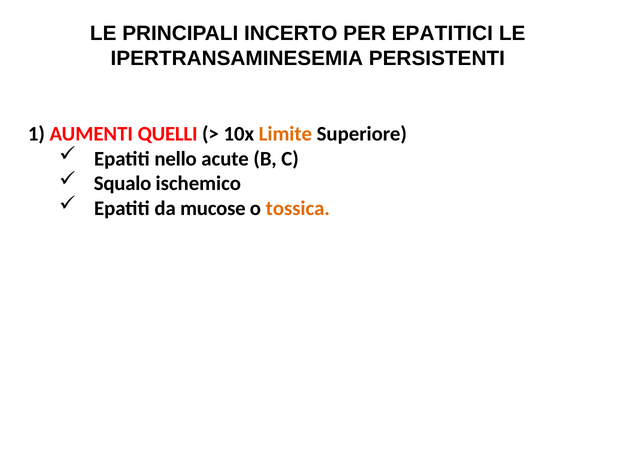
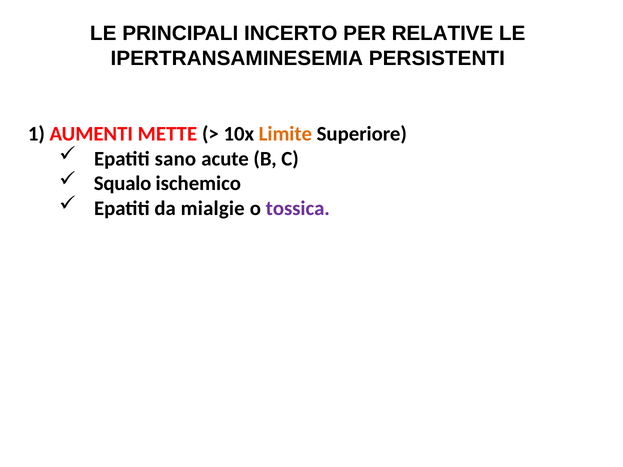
EPATITICI: EPATITICI -> RELATIVE (442, 33)
QUELLI: QUELLI -> METTE (167, 134)
nello: nello -> sano (175, 159)
mucose: mucose -> mialgie (213, 209)
tossica colour: orange -> purple (298, 209)
